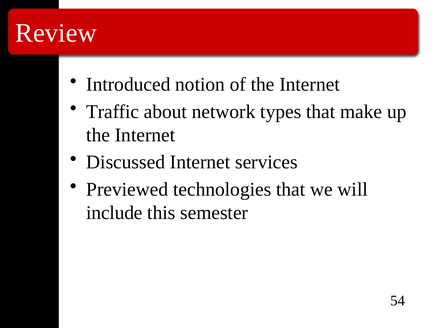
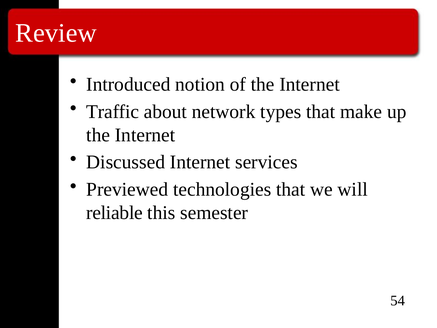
include: include -> reliable (114, 213)
